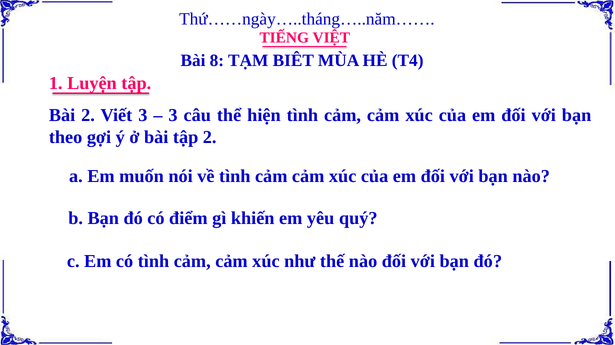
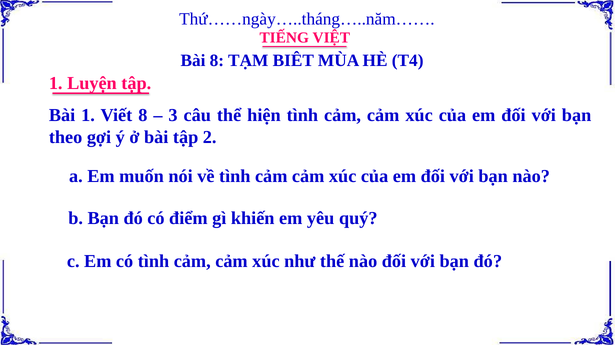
Bài 2: 2 -> 1 (88, 116)
Viết 3: 3 -> 8 (143, 116)
